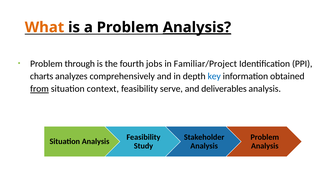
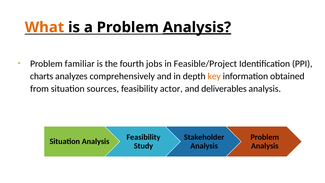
through: through -> familiar (80, 64)
Familiar/Project: Familiar/Project -> Feasible/Project (205, 64)
key colour: blue -> orange (214, 76)
from underline: present -> none (39, 89)
context: context -> sources (103, 89)
serve: serve -> actor (171, 89)
